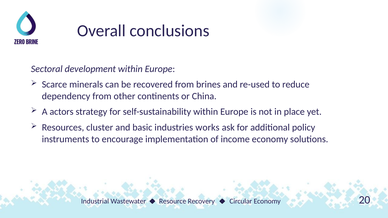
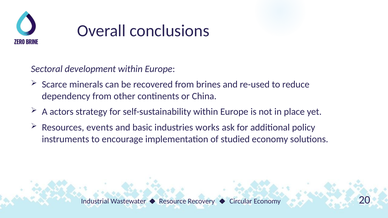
cluster: cluster -> events (100, 128)
income: income -> studied (235, 139)
